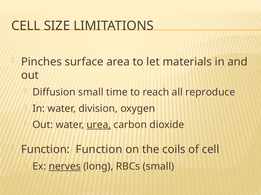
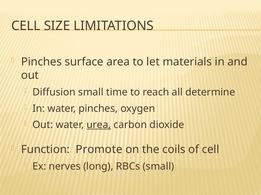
reproduce: reproduce -> determine (210, 93)
water division: division -> pinches (98, 109)
Function Function: Function -> Promote (99, 150)
nerves underline: present -> none (65, 167)
